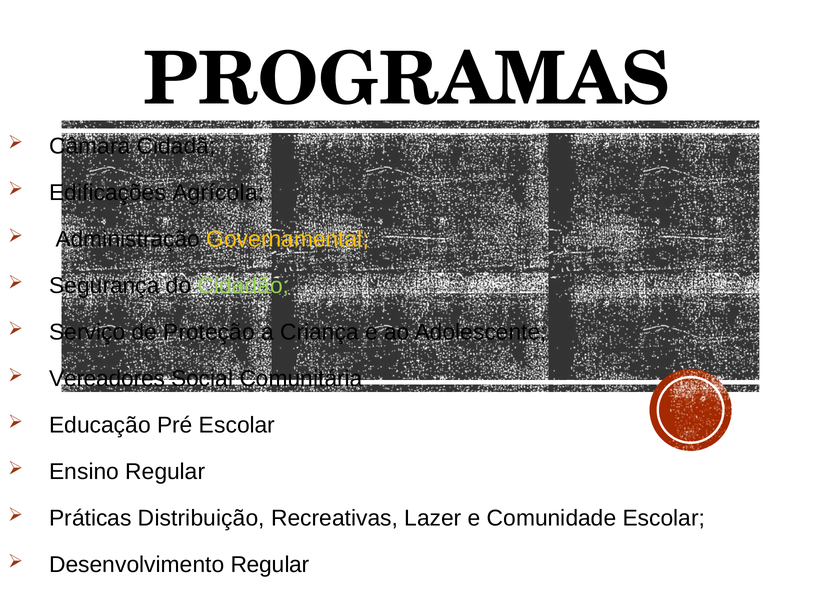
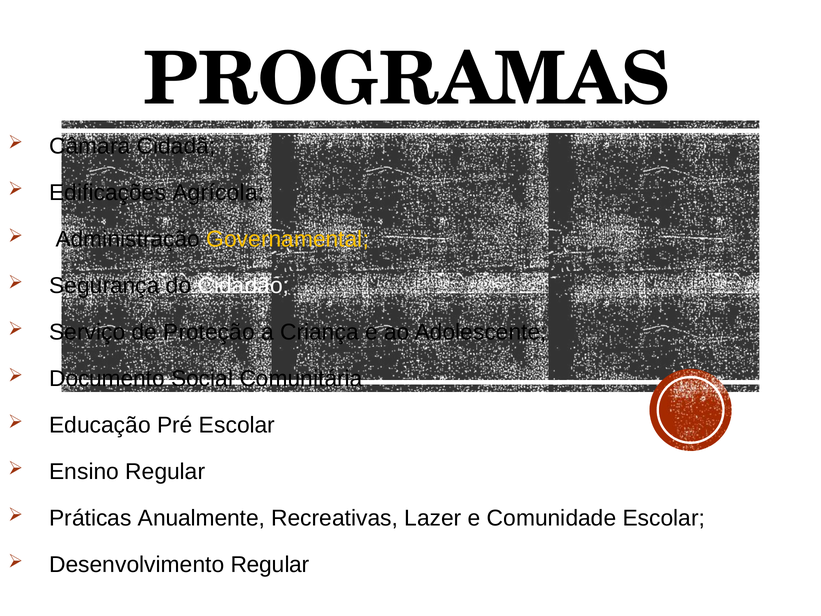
Cidadão colour: light green -> white (243, 286)
Vereadores: Vereadores -> Documento (107, 379)
Distribuição: Distribuição -> Anualmente (201, 518)
